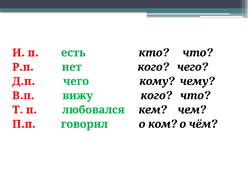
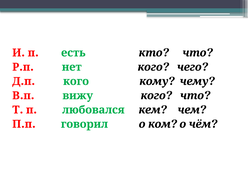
п чего: чего -> кого (76, 81)
